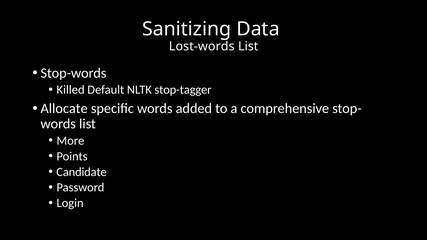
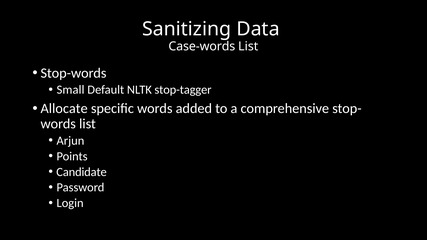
Lost-words: Lost-words -> Case-words (202, 46)
Killed: Killed -> Small (71, 90)
More: More -> Arjun (70, 141)
